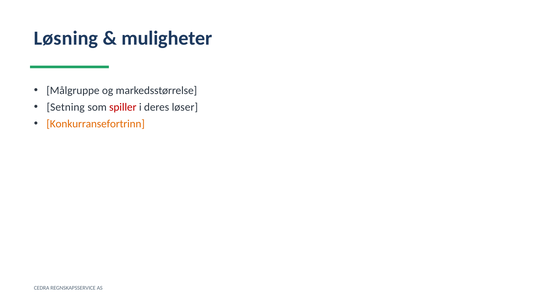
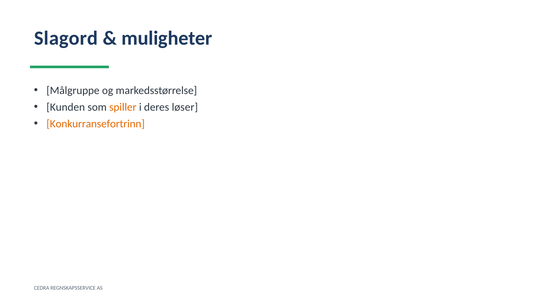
Løsning: Løsning -> Slagord (66, 38)
Setning: Setning -> Kunden (66, 107)
spiller colour: red -> orange (123, 107)
